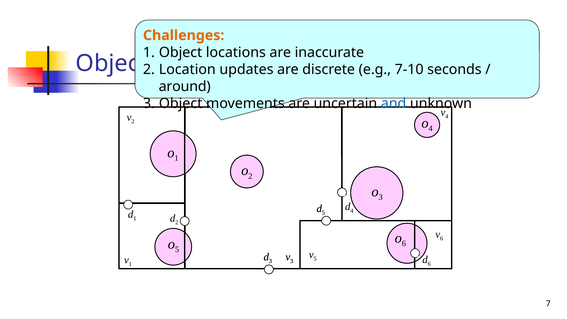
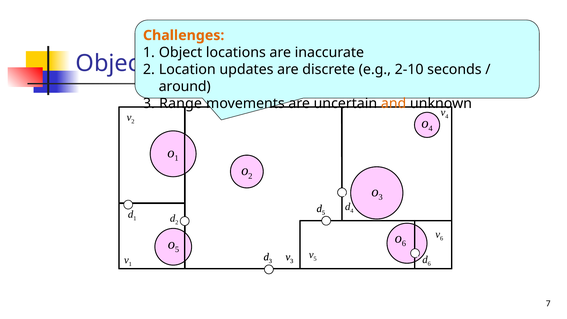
7-10: 7-10 -> 2-10 (409, 69)
Object: Object -> Range (181, 103)
and colour: blue -> orange (394, 103)
